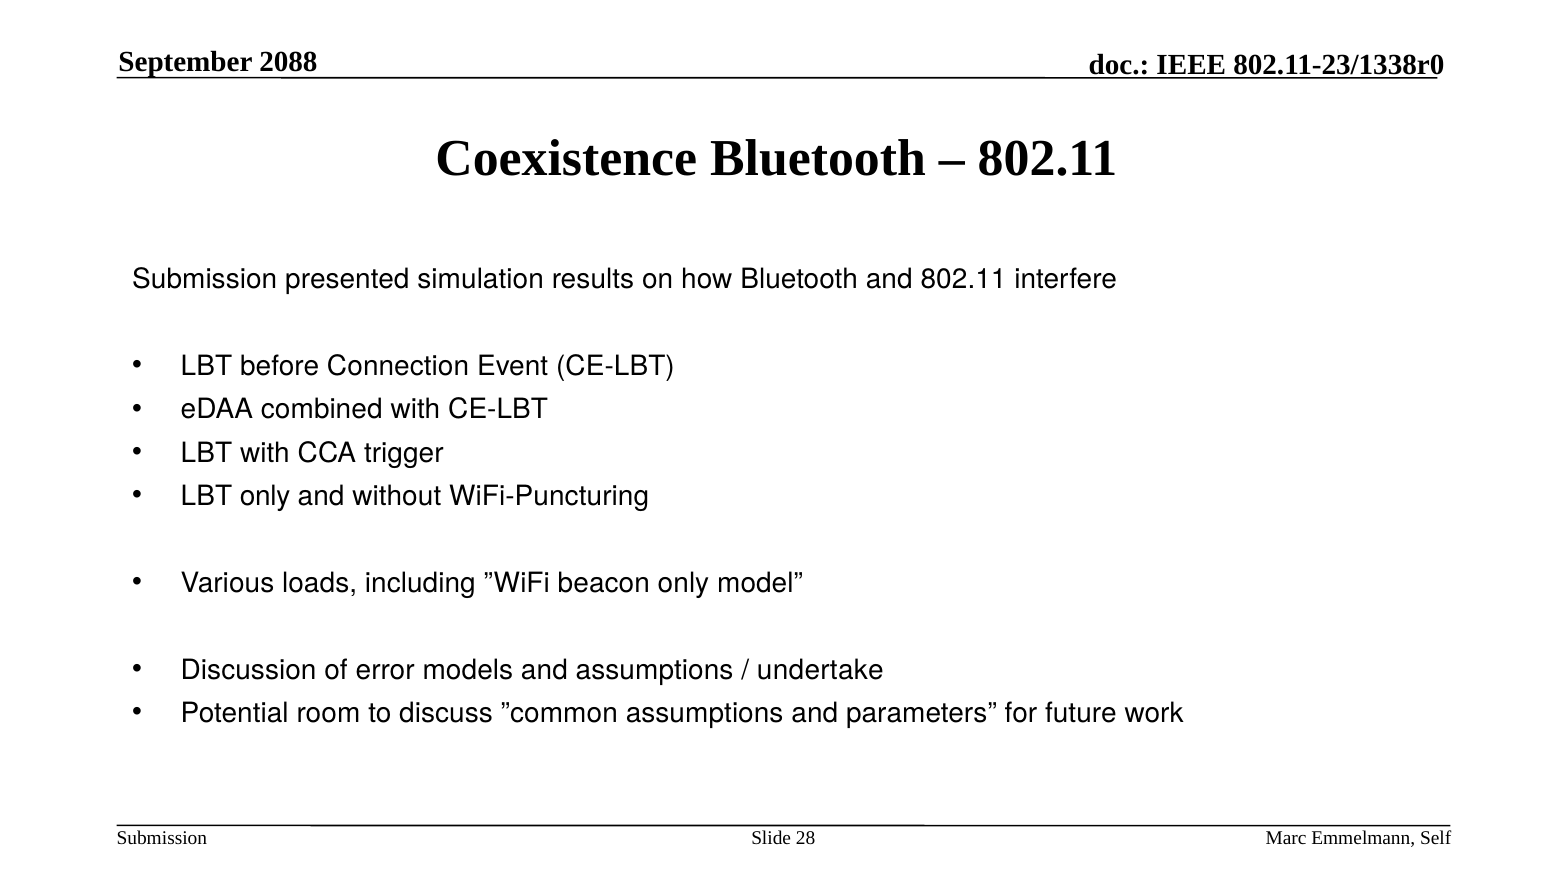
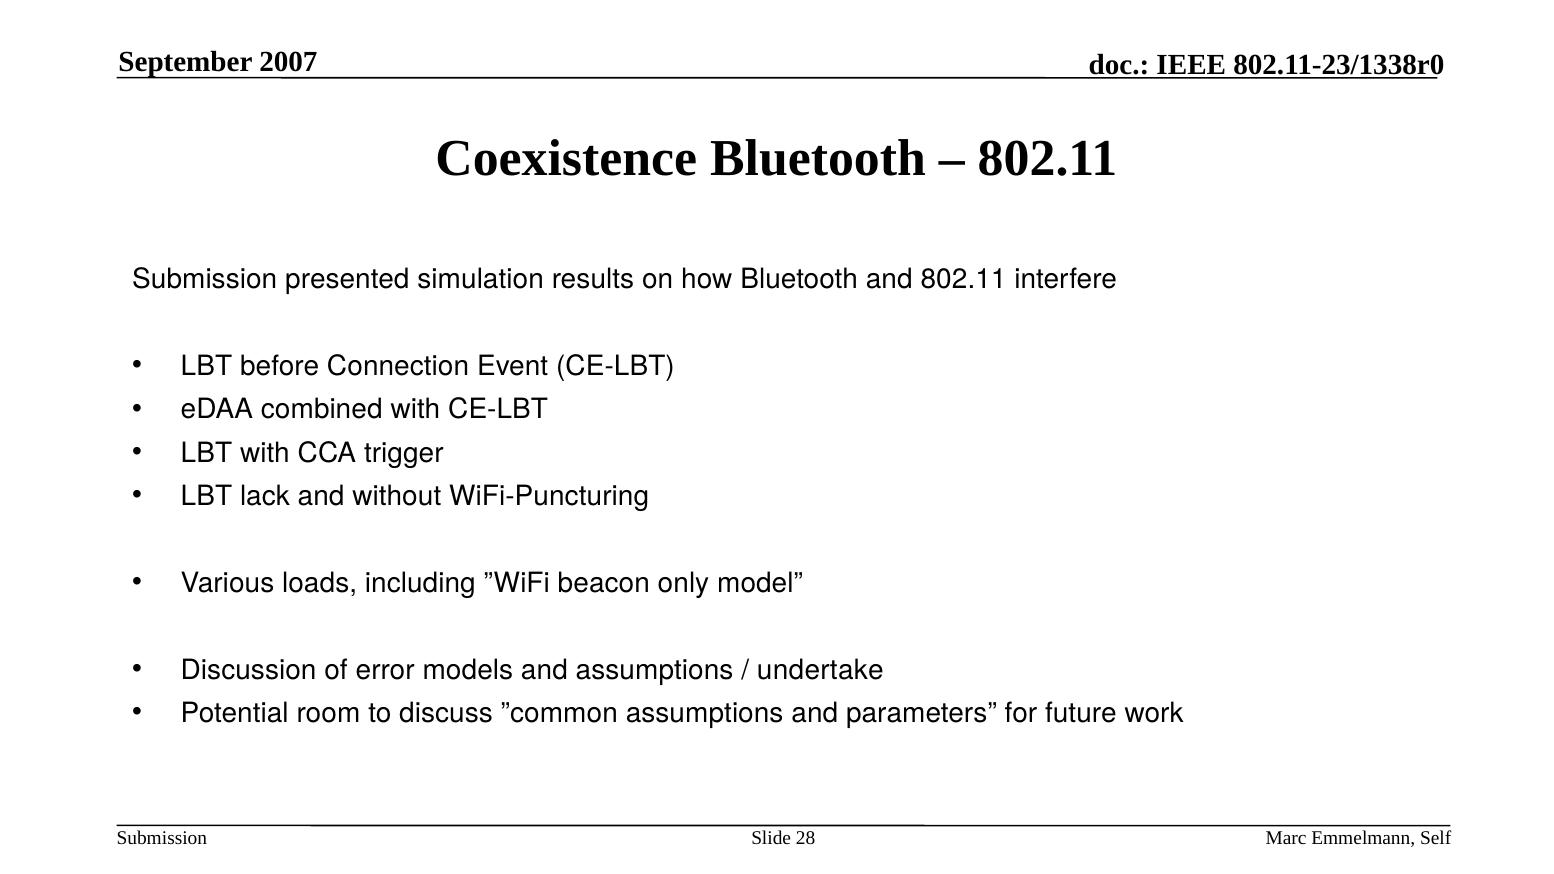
2088: 2088 -> 2007 (288, 62)
LBT only: only -> lack (265, 496)
